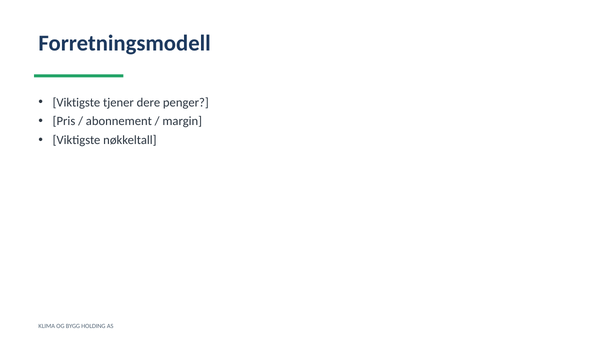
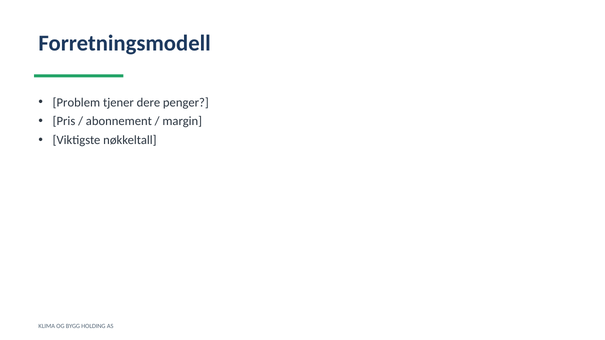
Viktigste: Viktigste -> Problem (76, 102)
